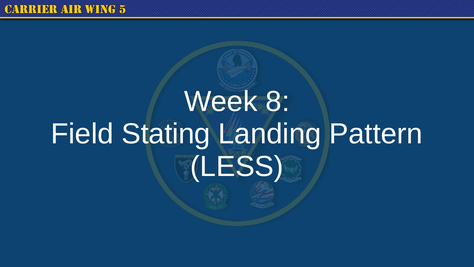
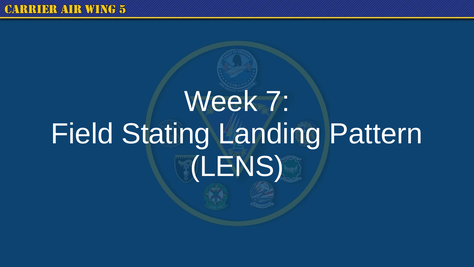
8: 8 -> 7 (278, 101)
LESS: LESS -> LENS (237, 166)
